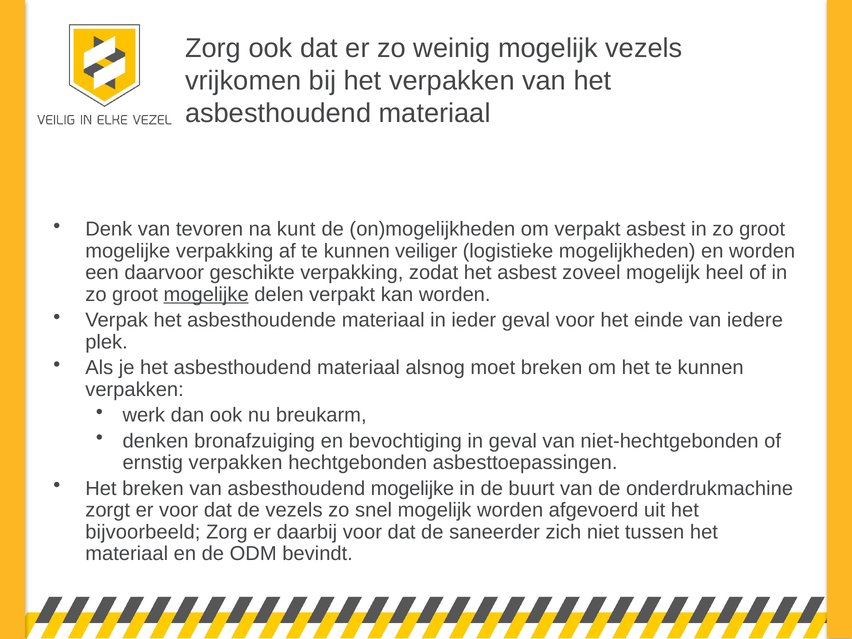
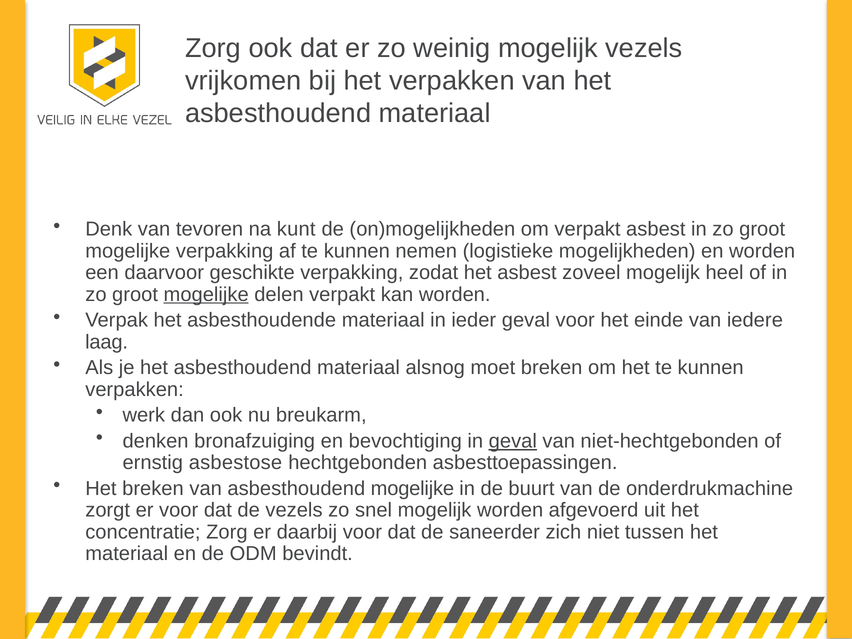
veiliger: veiliger -> nemen (426, 251)
plek: plek -> laag (107, 342)
geval underline: none -> present (513, 441)
ernstig verpakken: verpakken -> asbestose (235, 463)
bijvoorbeeld: bijvoorbeeld -> concentratie (143, 532)
